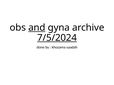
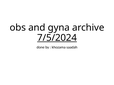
and underline: present -> none (37, 28)
